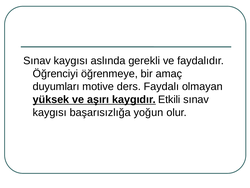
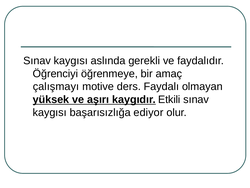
duyumları: duyumları -> çalışmayı (56, 86)
yoğun: yoğun -> ediyor (148, 112)
